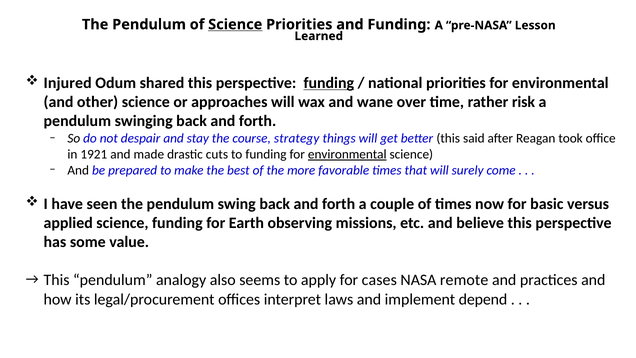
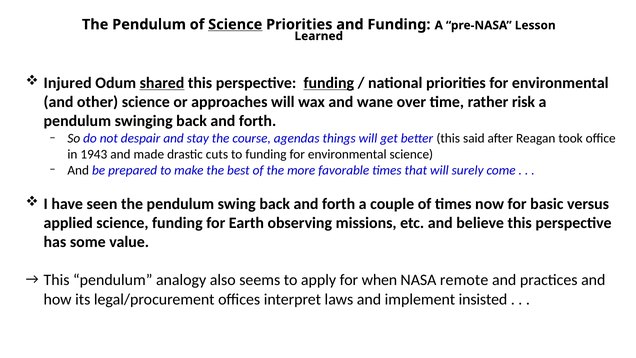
shared underline: none -> present (162, 83)
strategy: strategy -> agendas (297, 138)
1921: 1921 -> 1943 (94, 154)
environmental underline: present -> none (347, 154)
cases: cases -> when (379, 280)
depend: depend -> insisted (483, 299)
